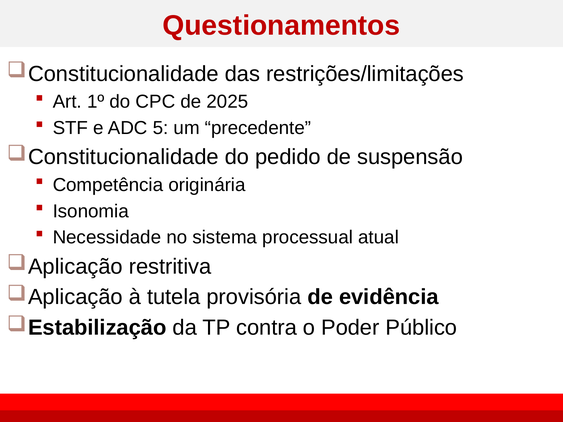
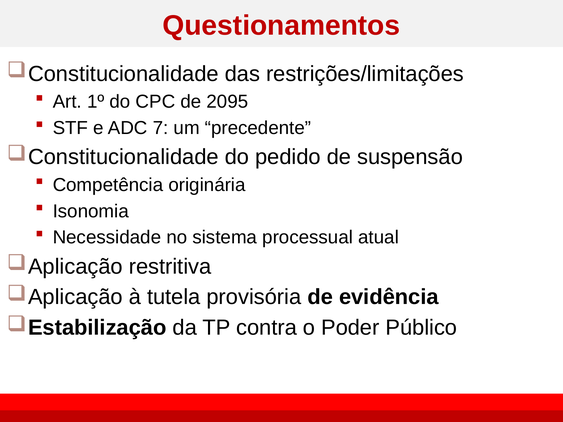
2025: 2025 -> 2095 (227, 102)
5: 5 -> 7 (161, 128)
